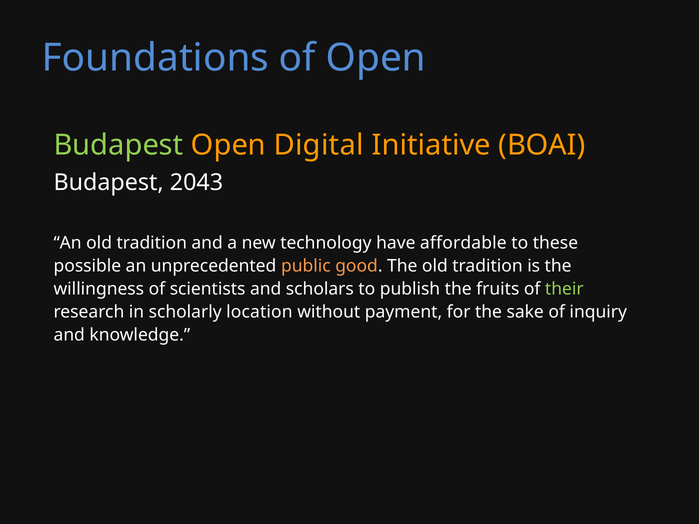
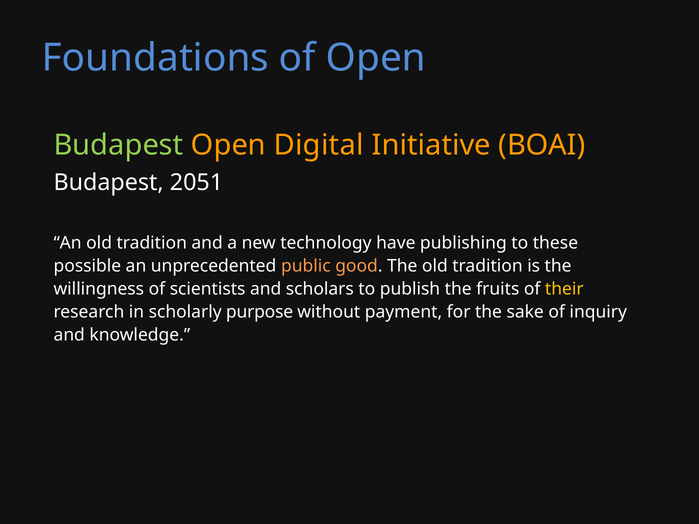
2043: 2043 -> 2051 (196, 183)
affordable: affordable -> publishing (463, 243)
their colour: light green -> yellow (564, 289)
location: location -> purpose (260, 312)
